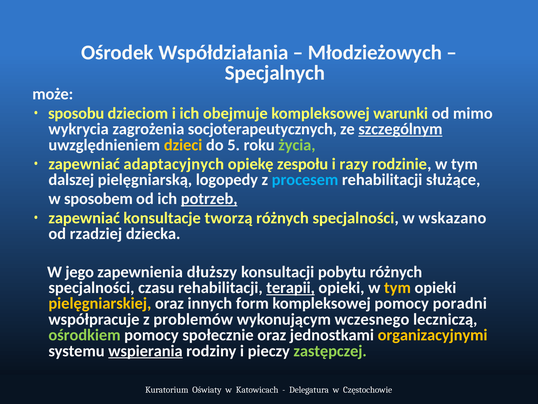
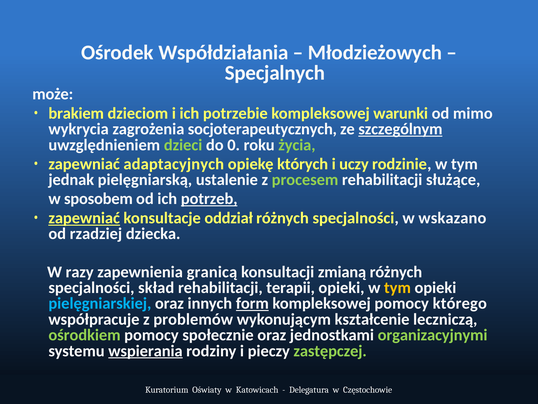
sposobu: sposobu -> brakiem (76, 113)
obejmuje: obejmuje -> potrzebie (235, 113)
dzieci colour: yellow -> light green (183, 145)
5: 5 -> 0 (234, 145)
zespołu: zespołu -> których (303, 164)
razy: razy -> uczy (354, 164)
dalszej: dalszej -> jednak (71, 180)
logopedy: logopedy -> ustalenie (227, 180)
procesem colour: light blue -> light green (305, 180)
zapewniać underline: none -> present (84, 218)
tworzą: tworzą -> oddział (229, 218)
jego: jego -> razy (80, 272)
dłuższy: dłuższy -> granicą (212, 272)
pobytu: pobytu -> zmianą (342, 272)
czasu: czasu -> skład (156, 287)
terapii underline: present -> none (291, 287)
pielęgniarskiej colour: yellow -> light blue (100, 303)
form underline: none -> present (252, 303)
poradni: poradni -> którego (460, 303)
wczesnego: wczesnego -> kształcenie (372, 319)
organizacyjnymi colour: yellow -> light green (433, 335)
